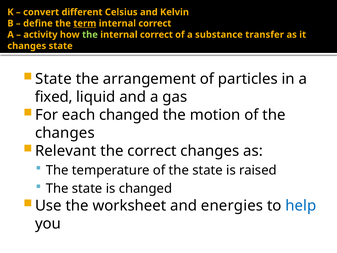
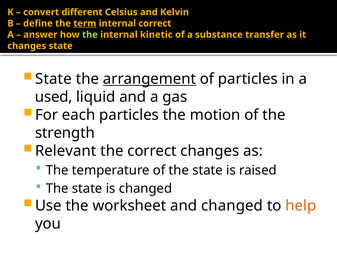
activity: activity -> answer (40, 35)
correct: correct -> kinetic (156, 35)
arrangement underline: none -> present (149, 79)
fixed: fixed -> used (54, 97)
each changed: changed -> particles (129, 115)
changes: changes -> strength (65, 133)
and energies: energies -> changed (232, 205)
help colour: blue -> orange (301, 205)
